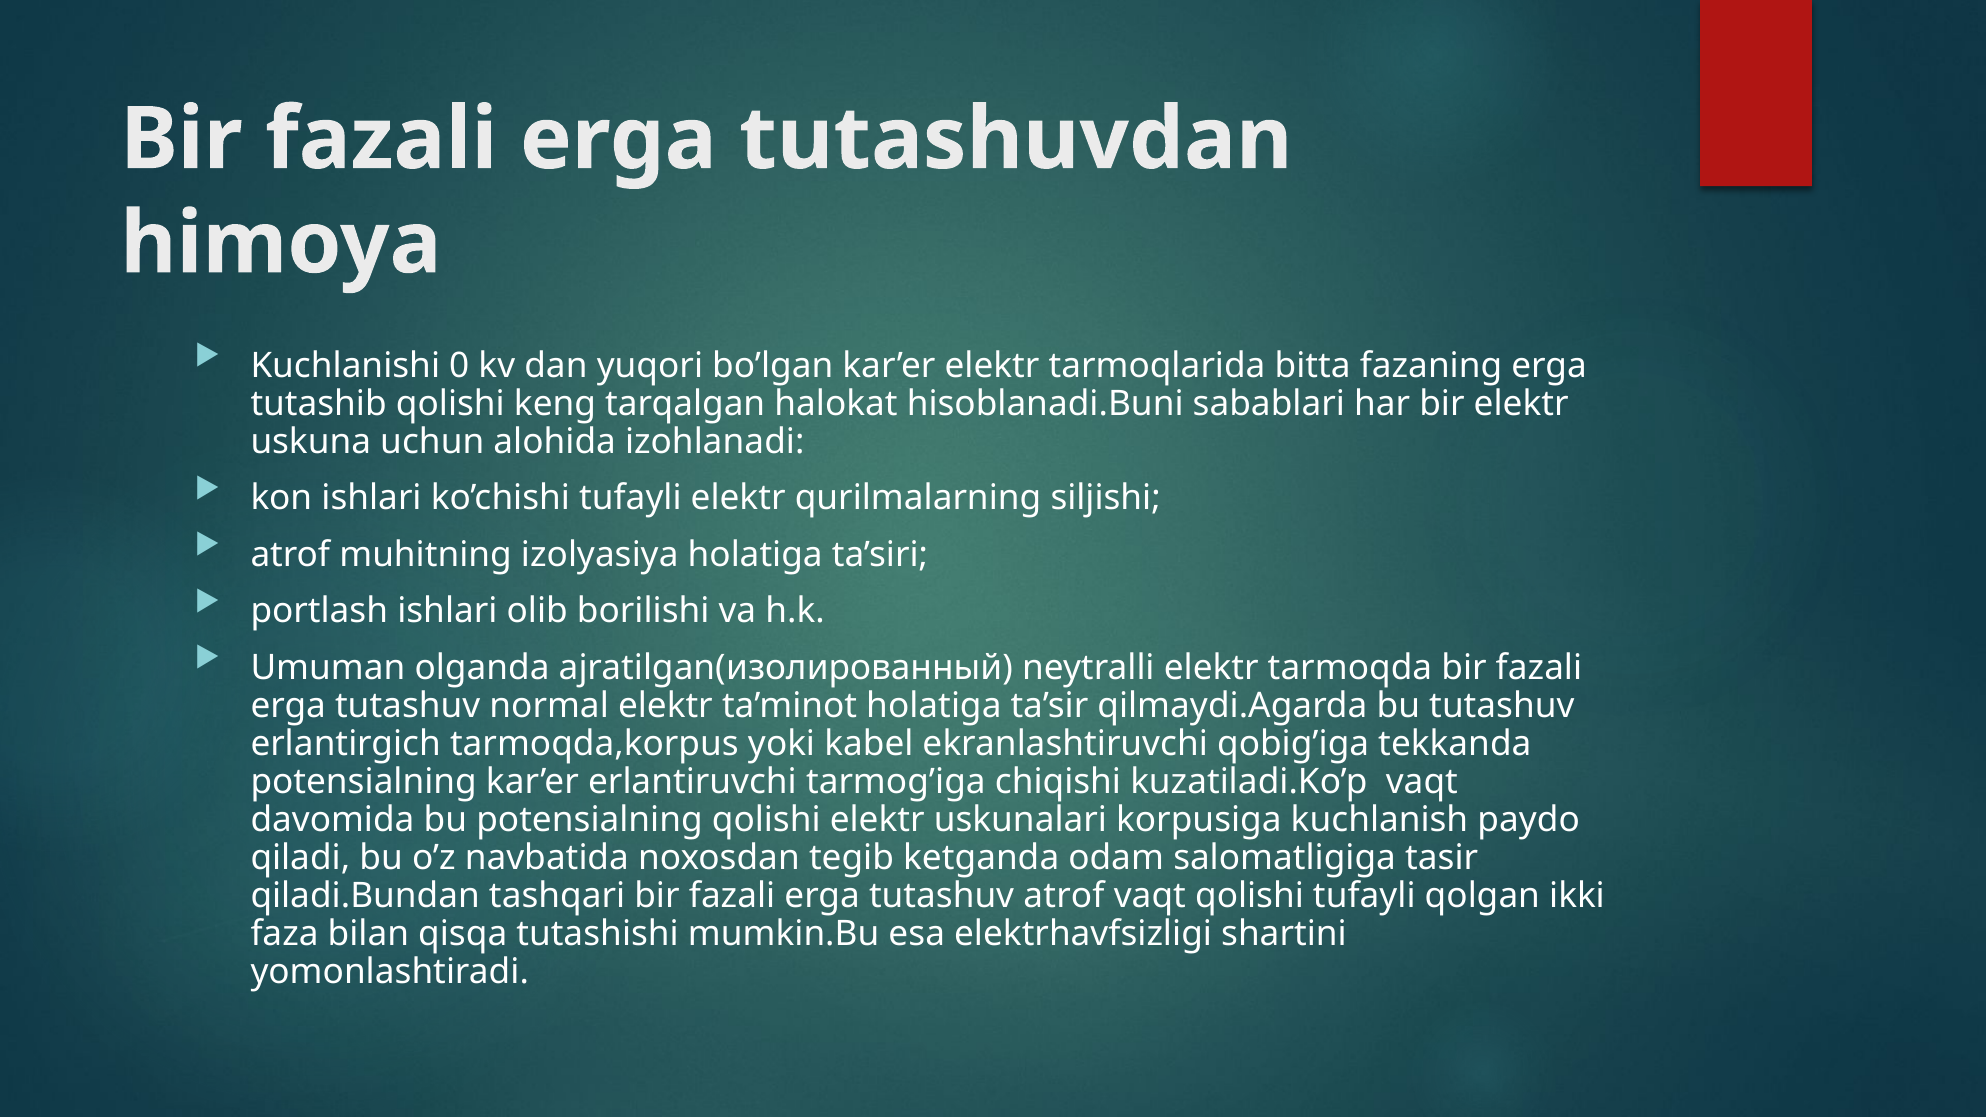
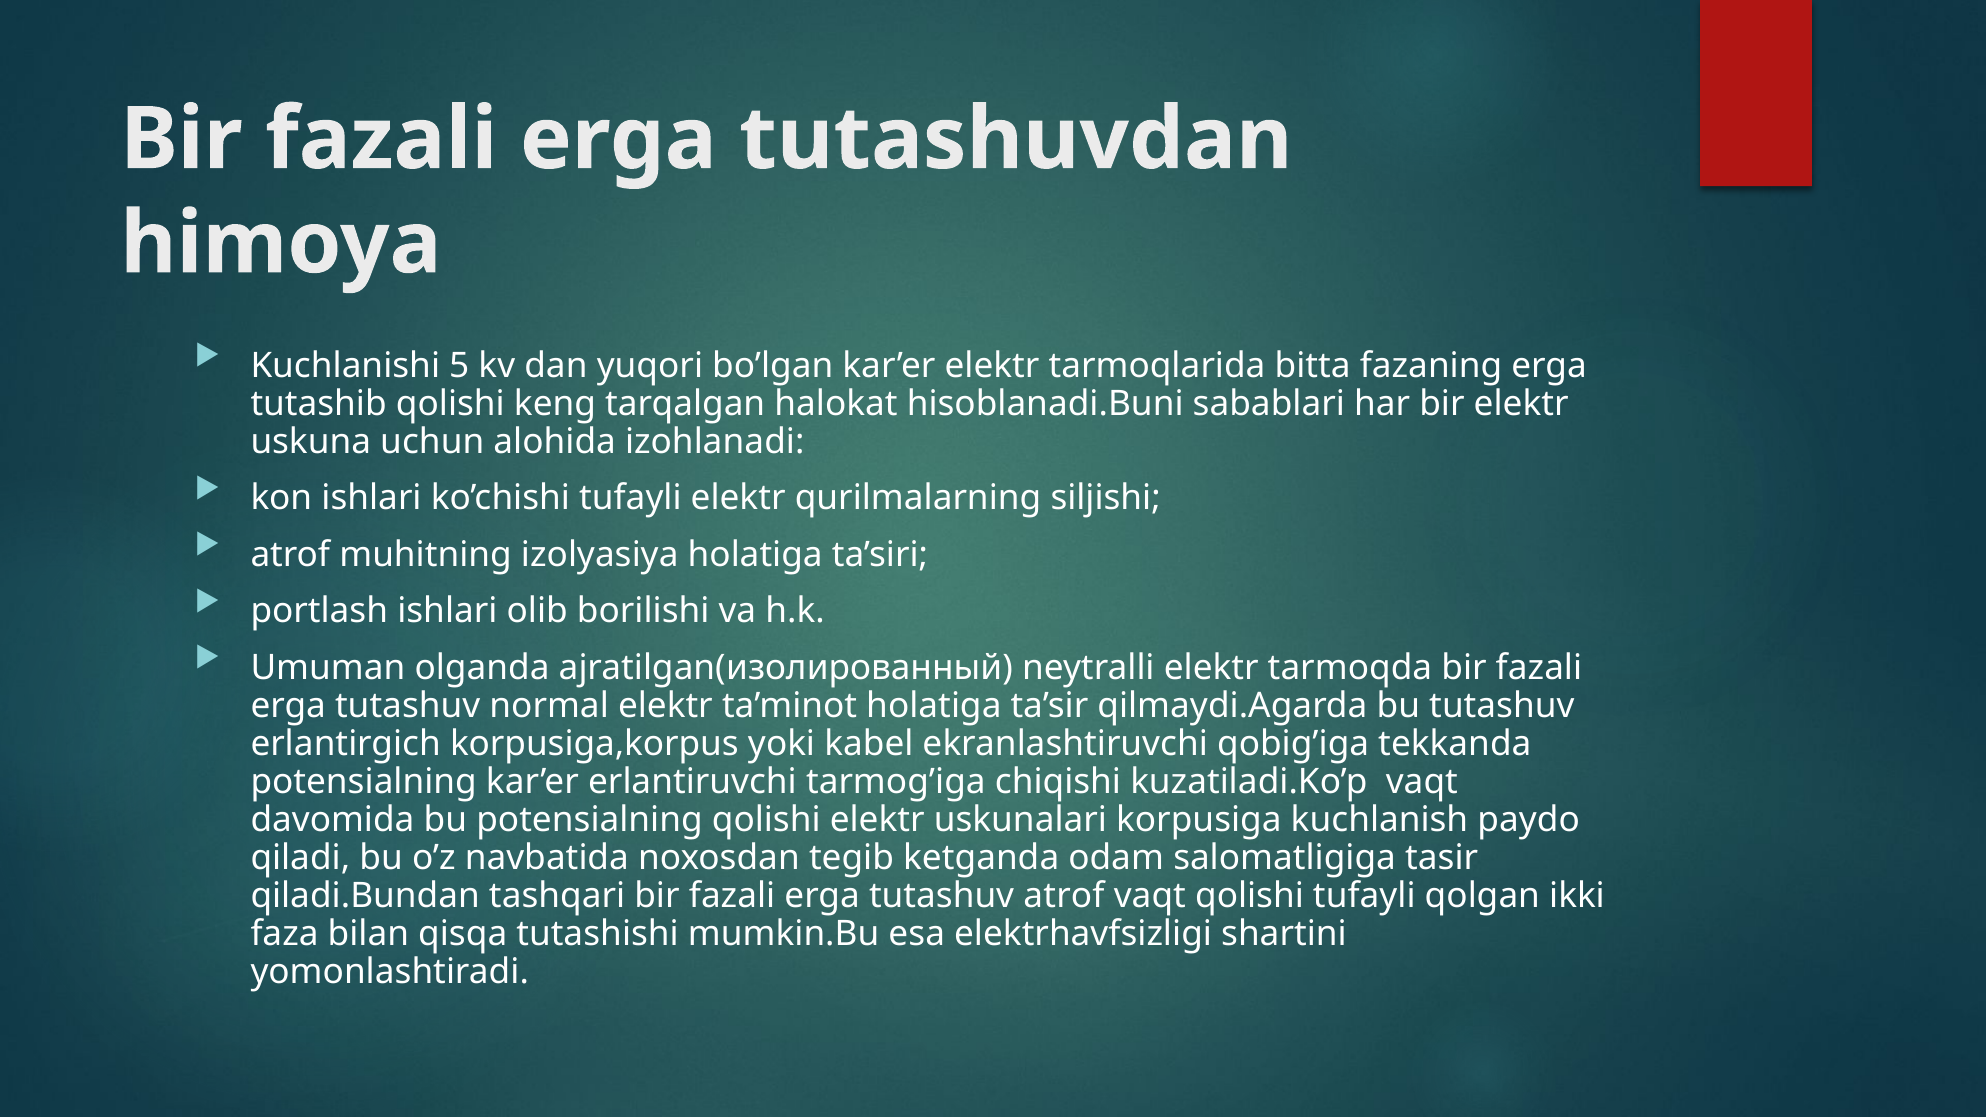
0: 0 -> 5 (459, 365)
tarmoqda,korpus: tarmoqda,korpus -> korpusiga,korpus (594, 744)
